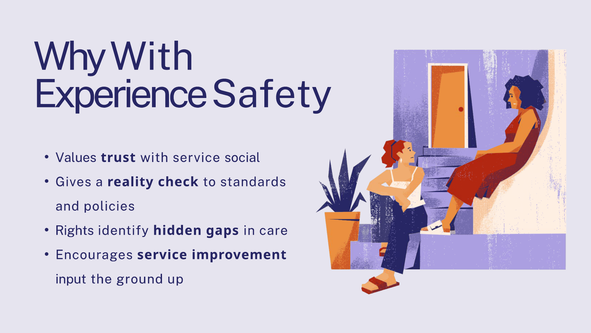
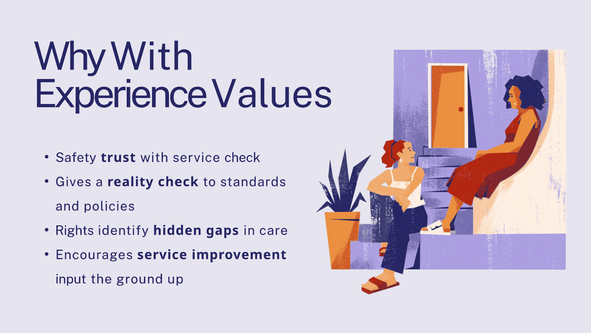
Safety: Safety -> Values (272, 94)
Values: Values -> Safety (76, 157)
service social: social -> check (242, 157)
